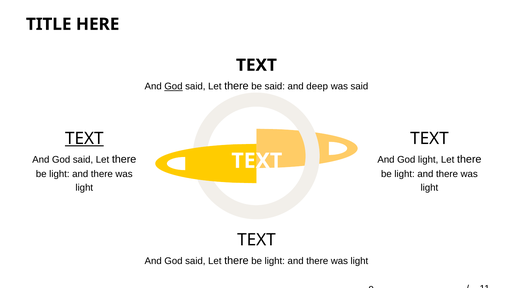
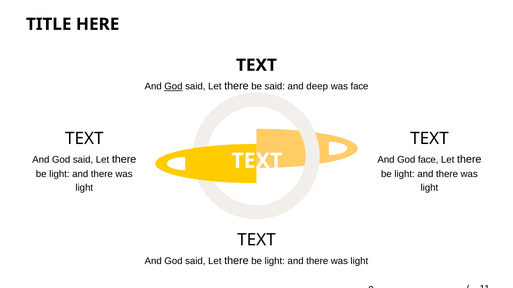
was said: said -> face (359, 87)
TEXT underline: present -> none (84, 139)
God light: light -> face (428, 160)
